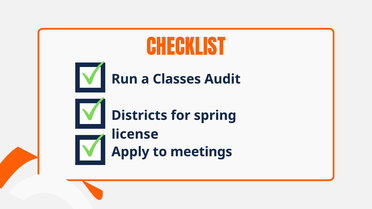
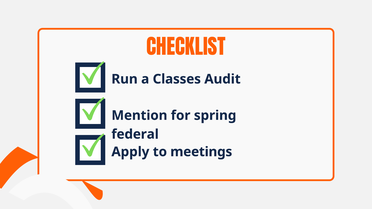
Districts: Districts -> Mention (139, 116)
license: license -> federal (135, 134)
